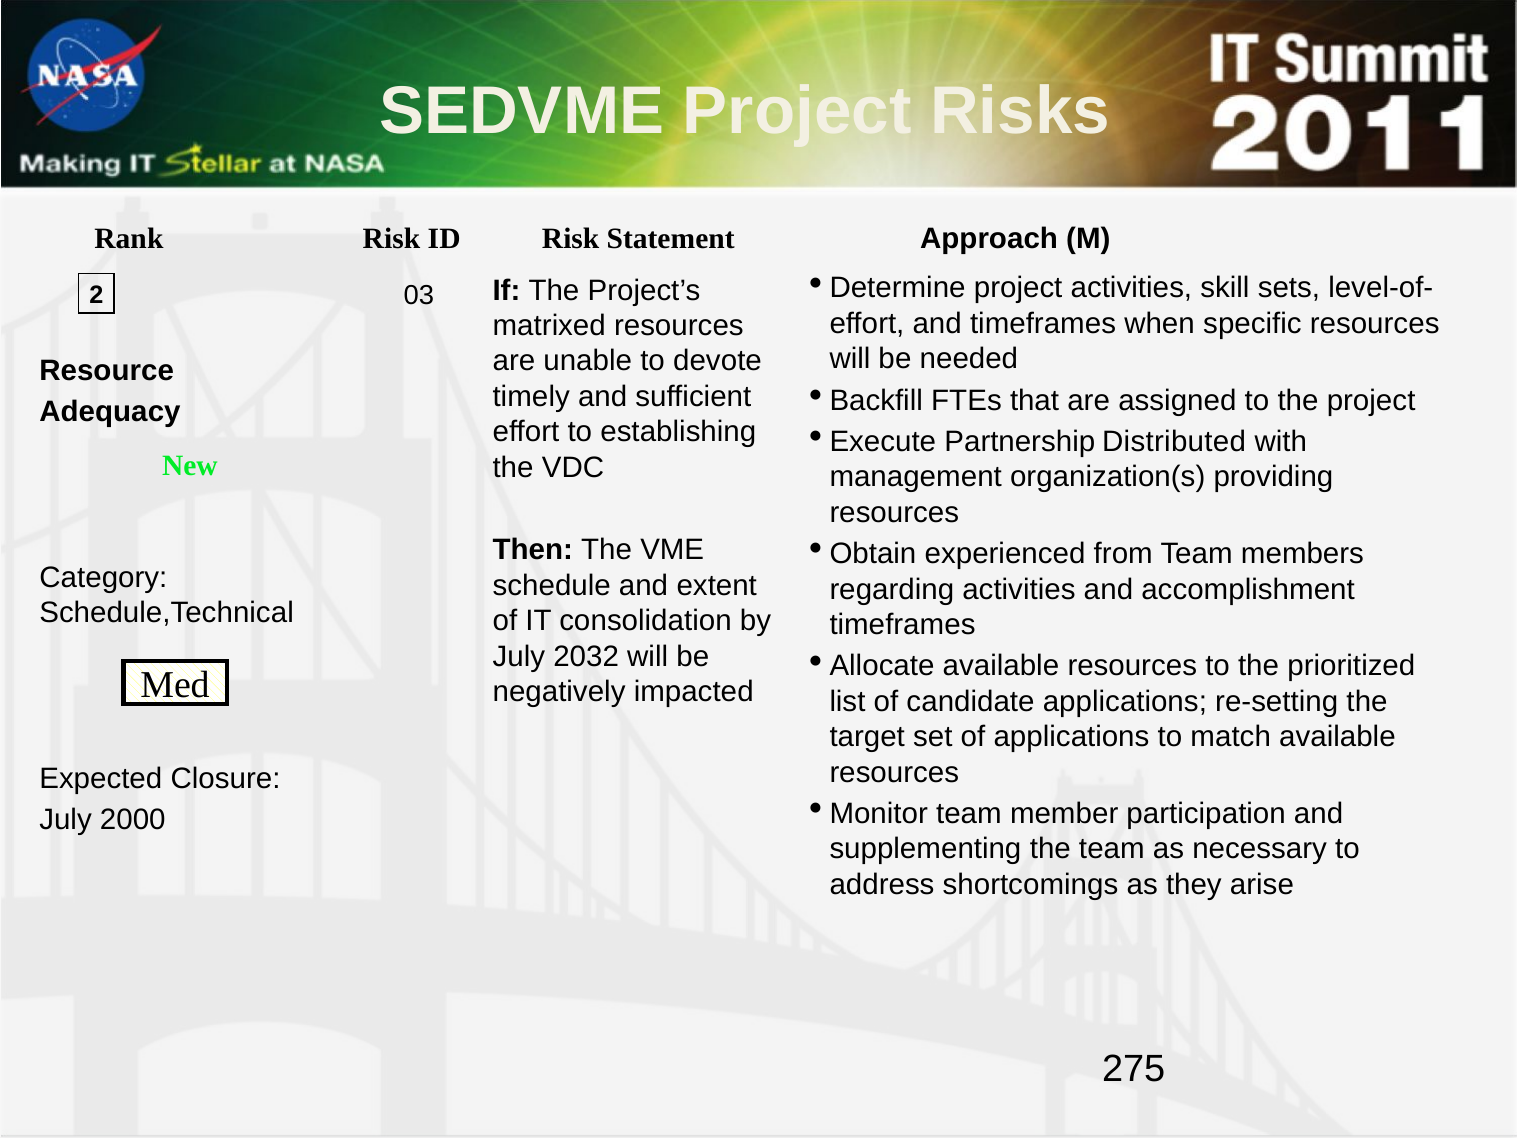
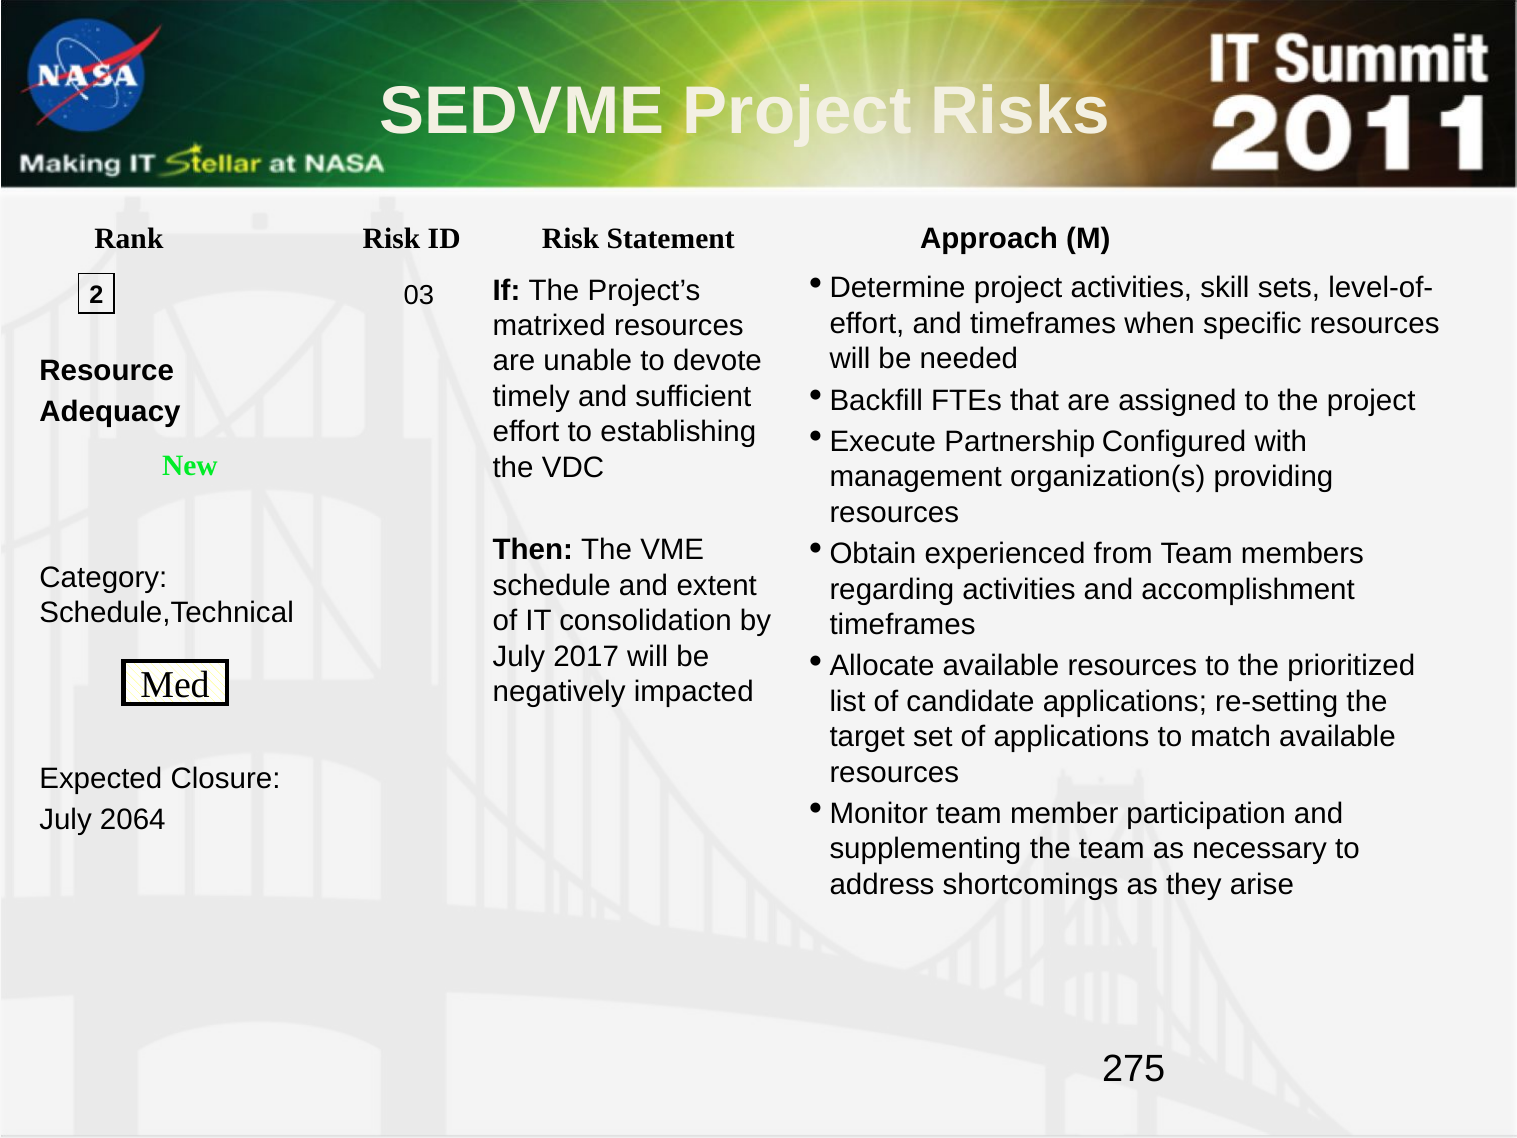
Distributed: Distributed -> Configured (1174, 442)
2032: 2032 -> 2017 (586, 656)
2000: 2000 -> 2064 (133, 820)
